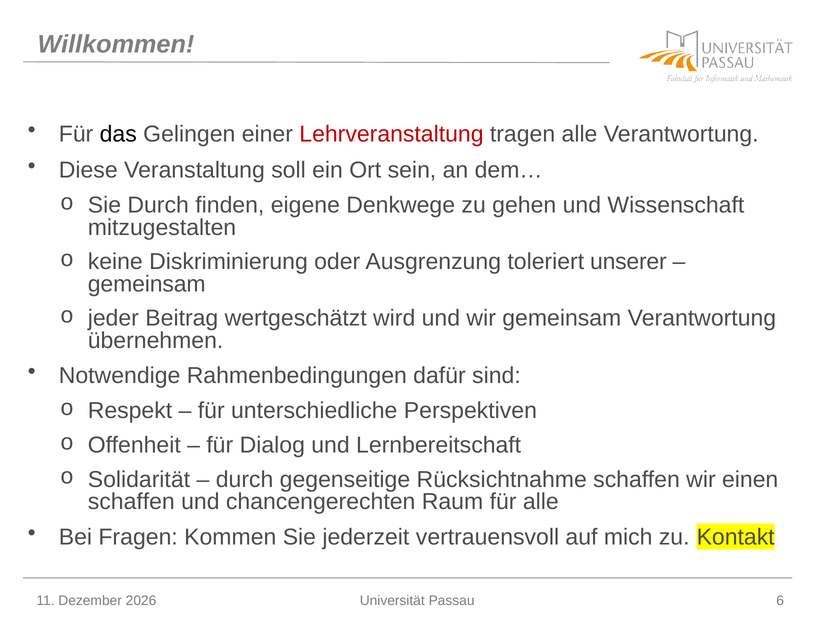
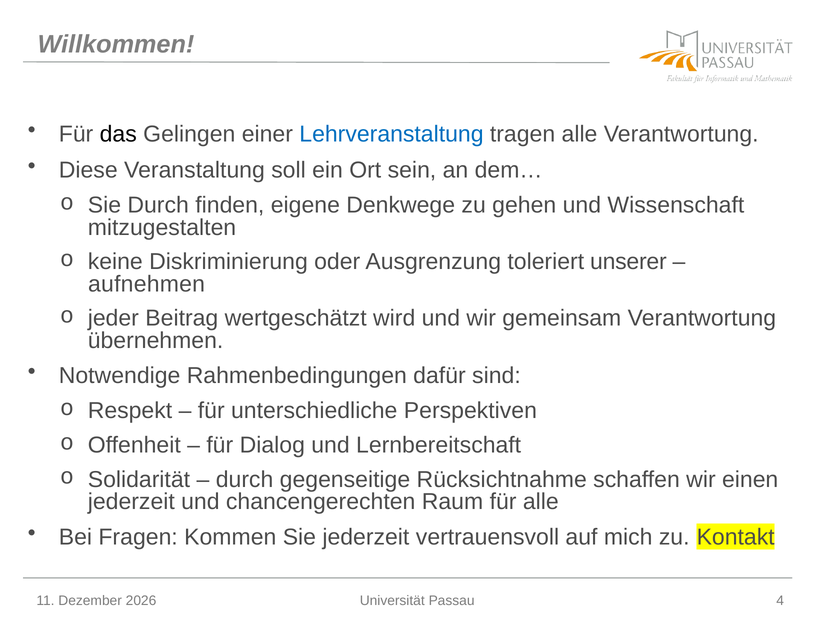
Lehrveranstaltung colour: red -> blue (391, 134)
gemeinsam: gemeinsam -> aufnehmen (147, 284)
schaffen: schaffen -> jederzeit (131, 502)
6: 6 -> 4 (780, 601)
